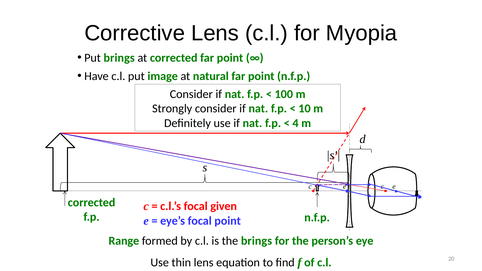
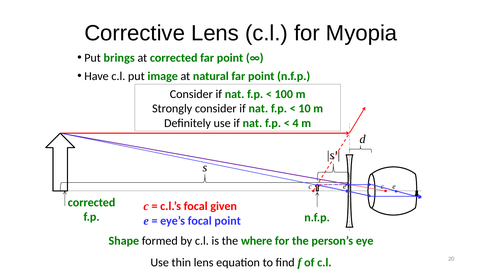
Range: Range -> Shape (124, 241)
the brings: brings -> where (257, 241)
